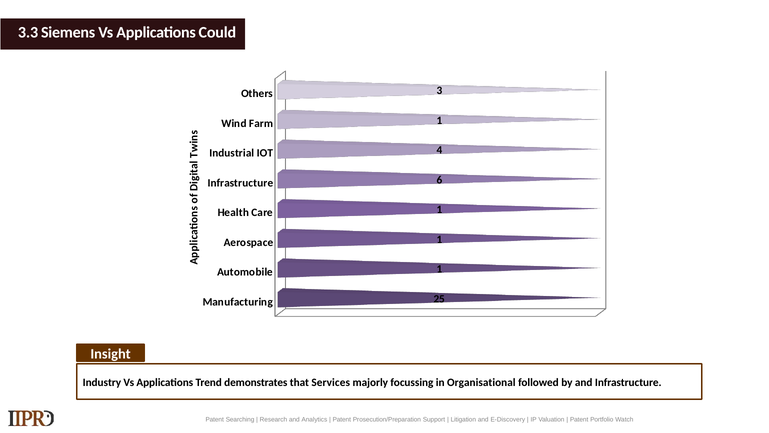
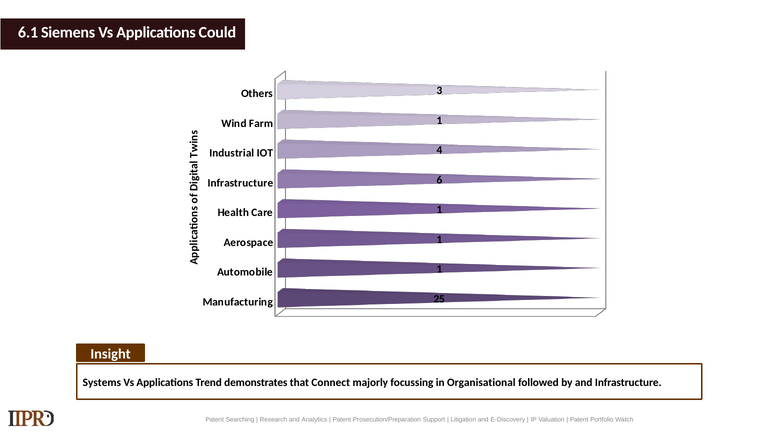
3.3: 3.3 -> 6.1 (28, 33)
Industry: Industry -> Systems (102, 382)
Services: Services -> Connect (331, 382)
